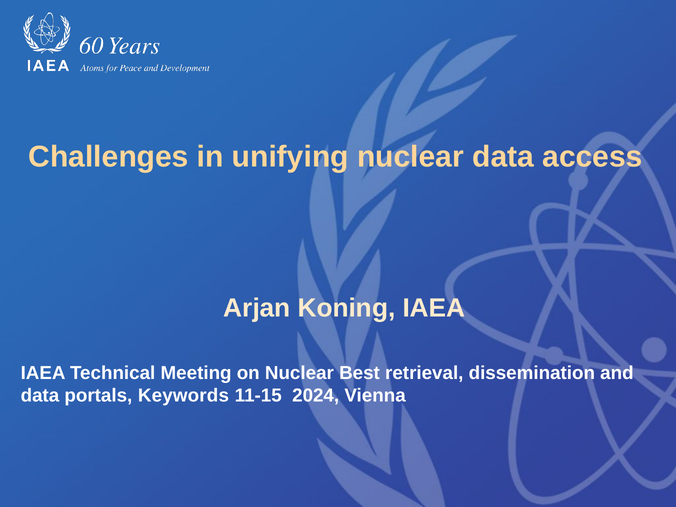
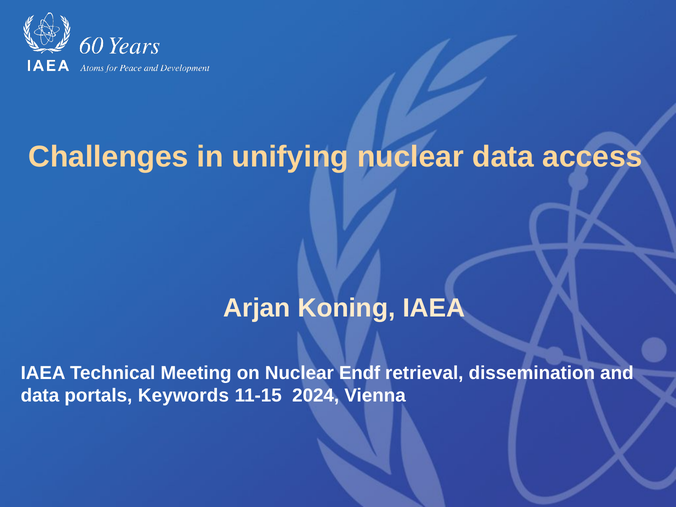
Best: Best -> Endf (360, 373)
